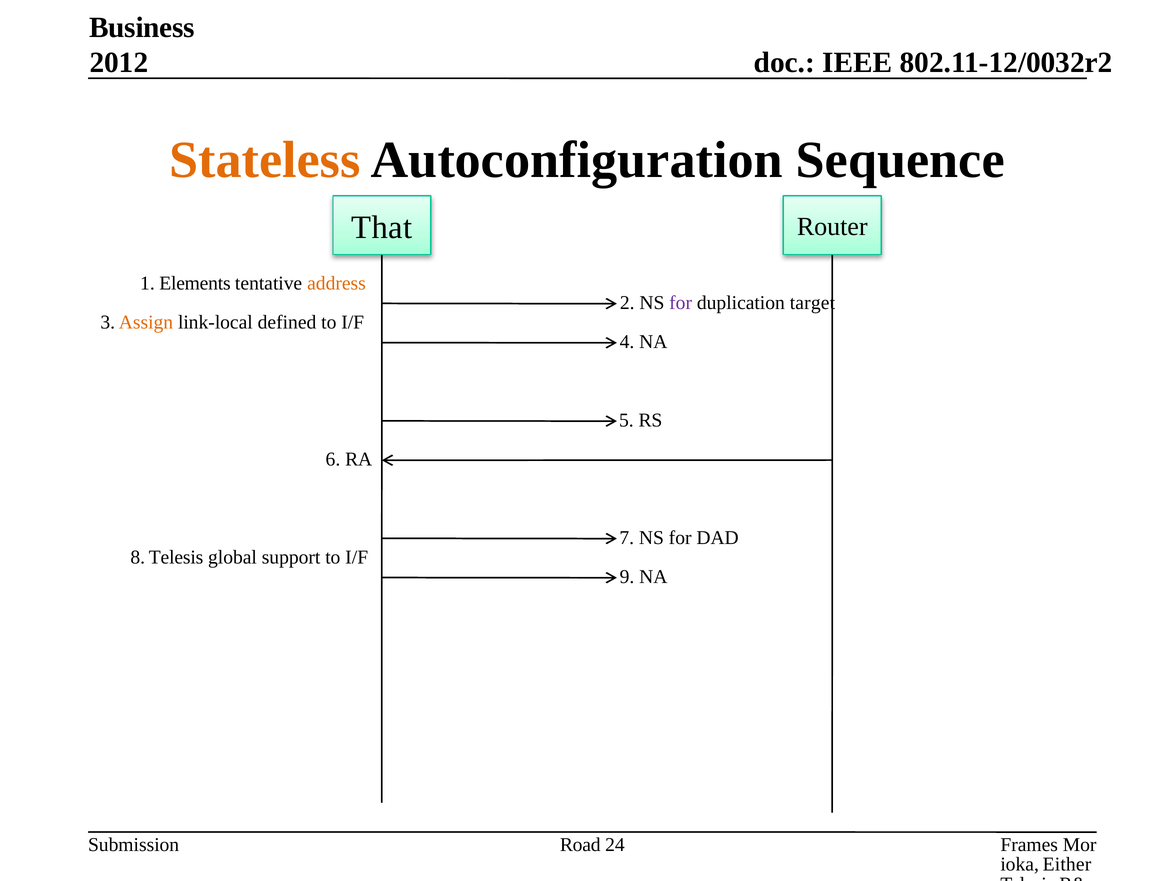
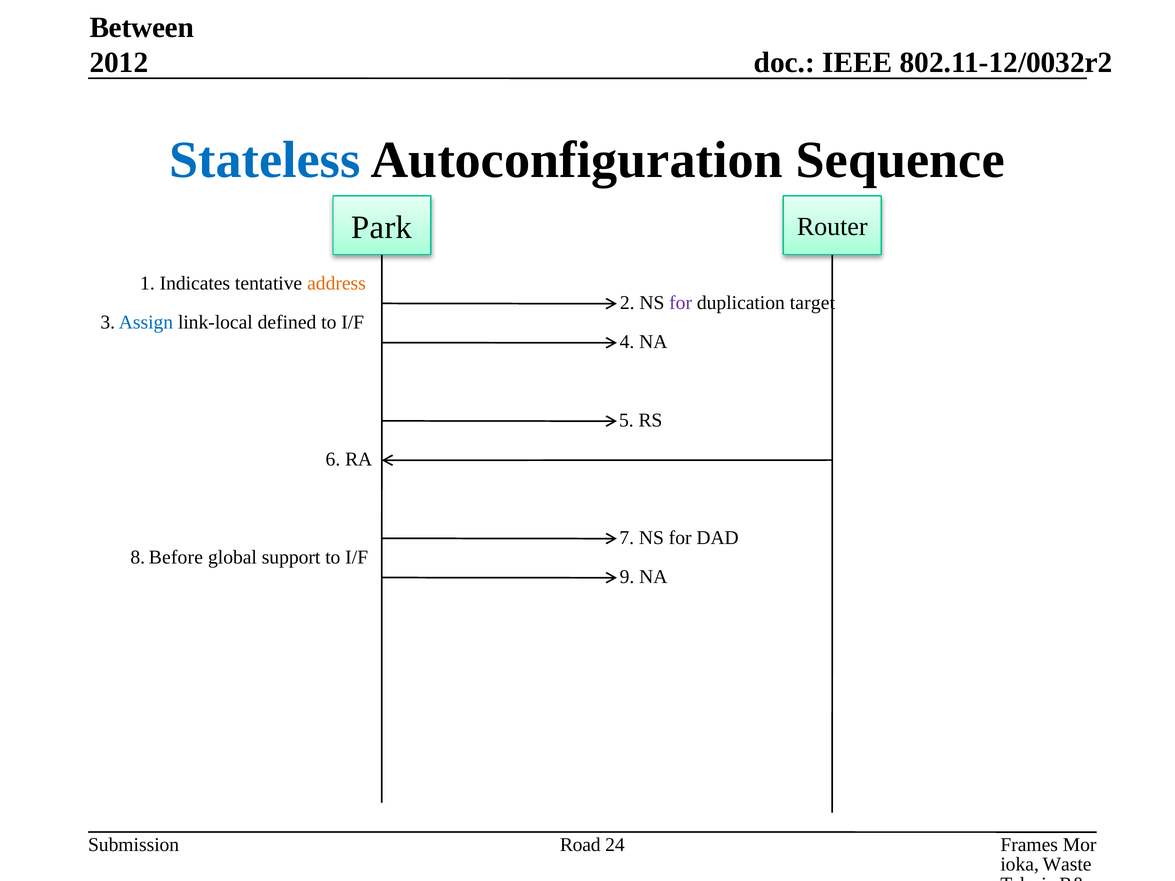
Business: Business -> Between (142, 27)
Stateless colour: orange -> blue (265, 160)
That: That -> Park (382, 227)
Elements: Elements -> Indicates (195, 283)
Assign colour: orange -> blue (146, 322)
8 Telesis: Telesis -> Before (176, 557)
Either: Either -> Waste (1067, 865)
